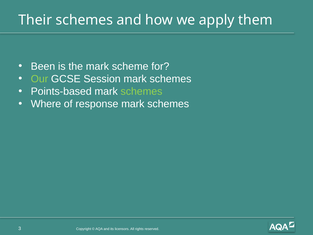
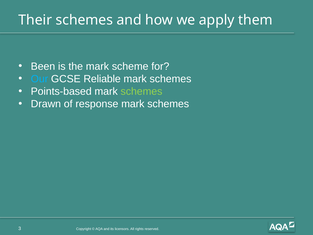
Our colour: light green -> light blue (39, 79)
Session: Session -> Reliable (102, 79)
Where: Where -> Drawn (46, 104)
